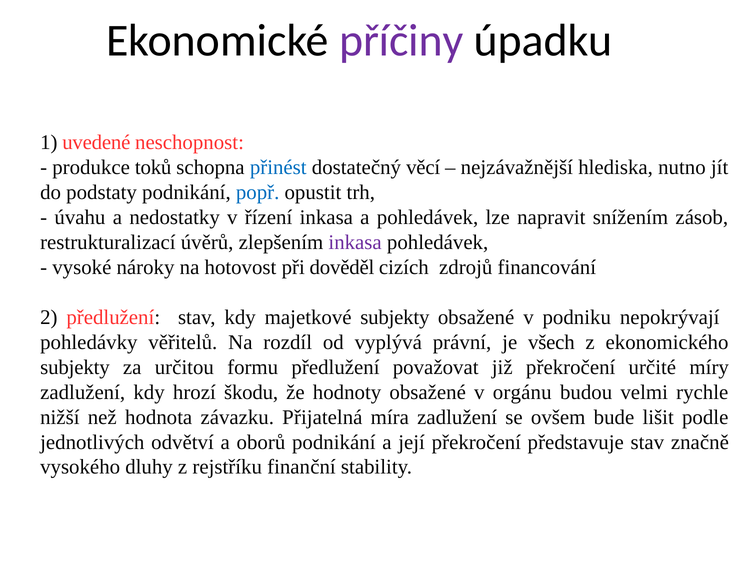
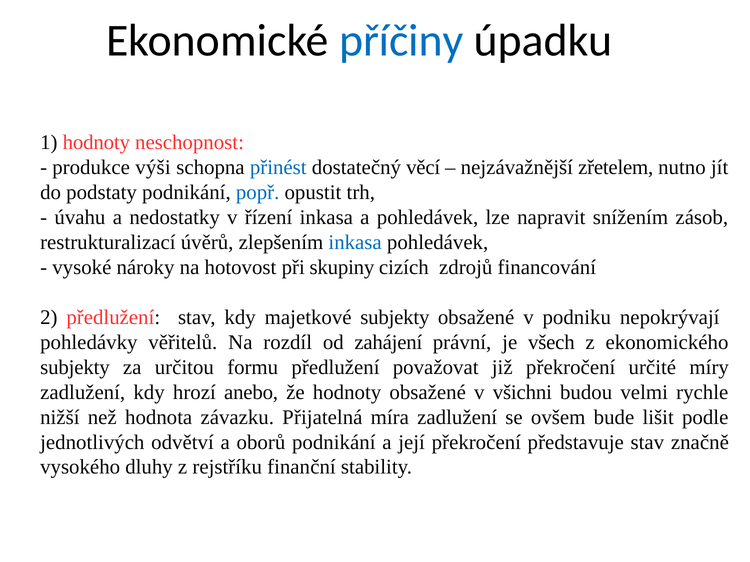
příčiny colour: purple -> blue (401, 41)
1 uvedené: uvedené -> hodnoty (96, 142)
toků: toků -> výši (153, 167)
hlediska: hlediska -> zřetelem (616, 167)
inkasa colour: purple -> blue (355, 242)
dověděl: dověděl -> skupiny (342, 267)
vyplývá: vyplývá -> zahájení (388, 342)
škodu: škodu -> anebo (251, 393)
orgánu: orgánu -> všichni (522, 393)
